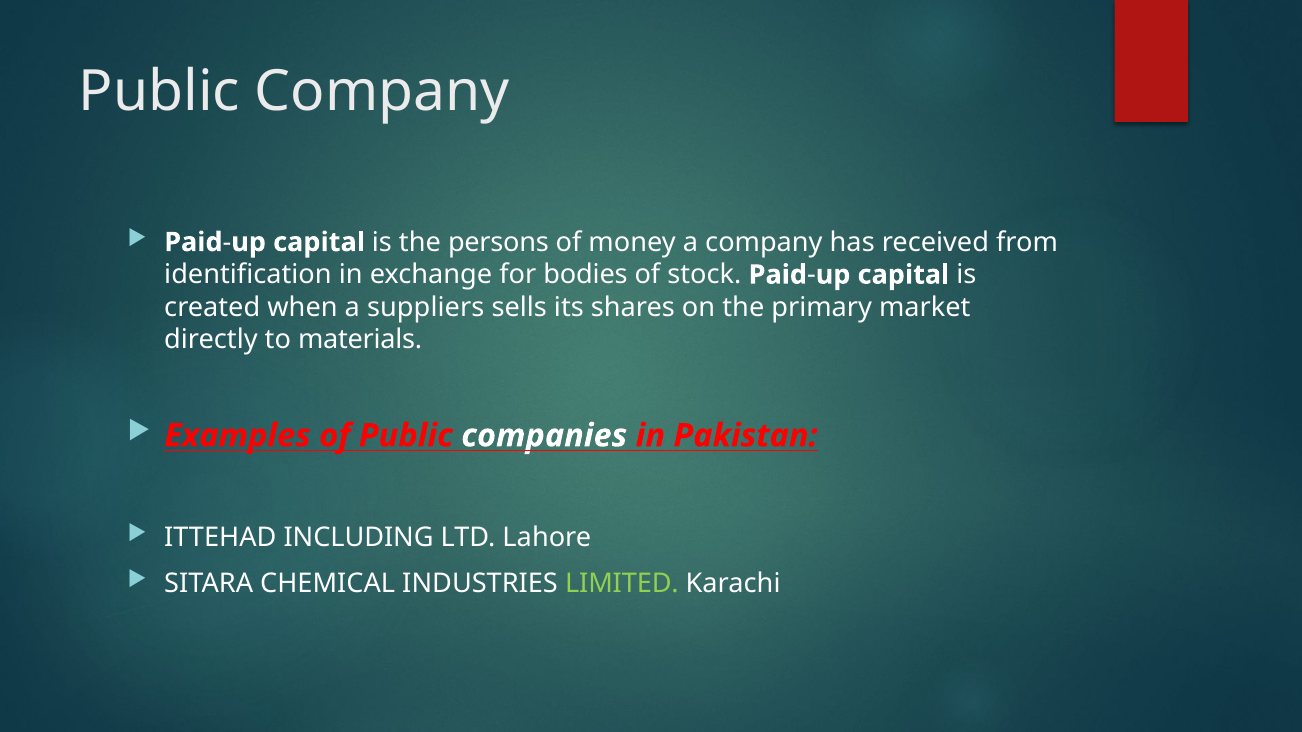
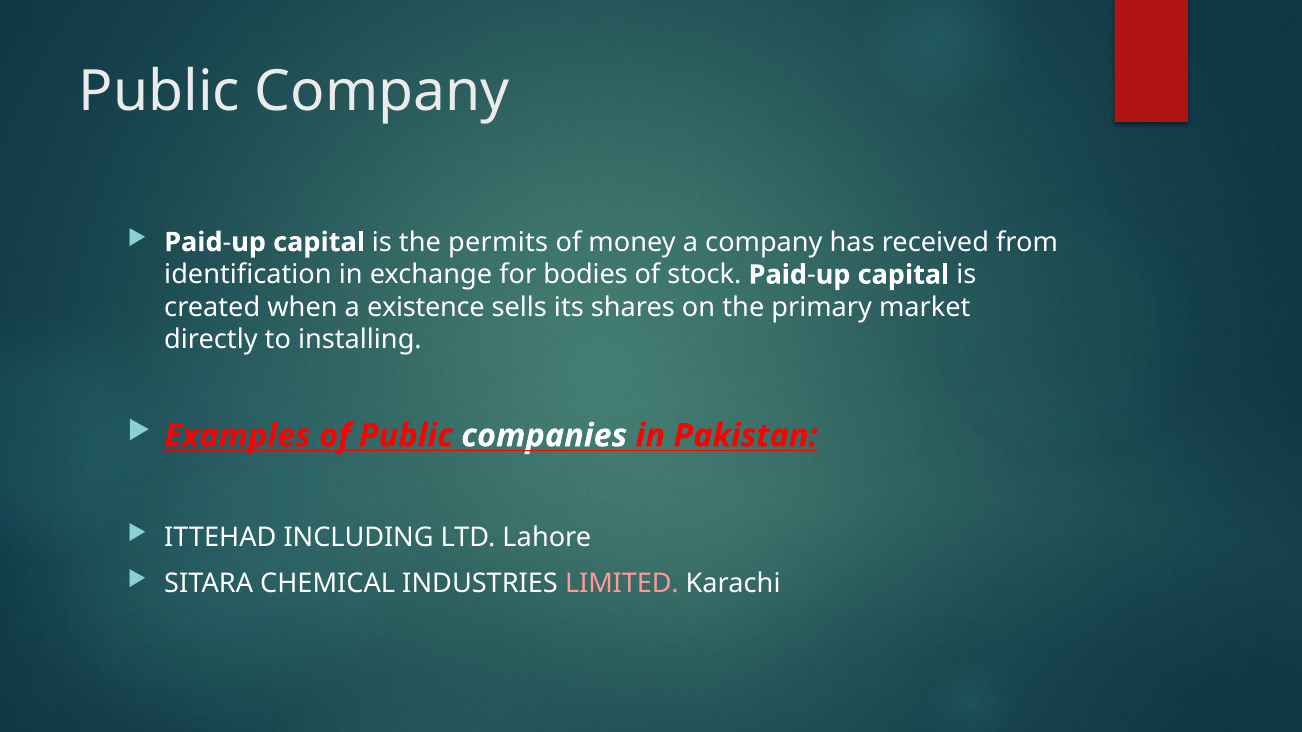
persons: persons -> permits (498, 242)
suppliers: suppliers -> existence (426, 307)
materials: materials -> installing (360, 340)
LIMITED colour: light green -> pink (622, 584)
